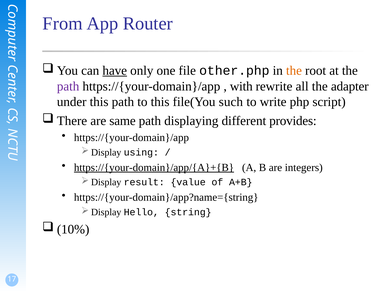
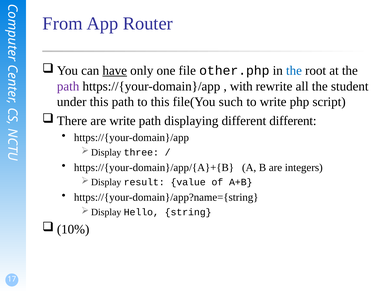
the colour: orange -> blue (294, 70)
adapter: adapter -> student (350, 86)
are same: same -> write (123, 121)
different provides: provides -> different (293, 121)
using: using -> three (141, 152)
https://{your-domain}/app/{A}+{B underline: present -> none (154, 167)
